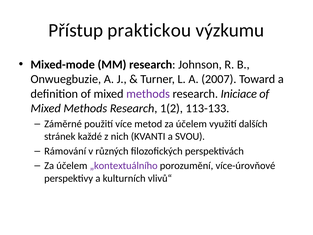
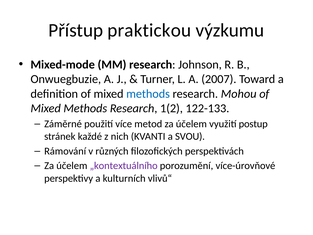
methods colour: purple -> blue (148, 94)
Iniciace: Iniciace -> Mohou (239, 94)
113-133: 113-133 -> 122-133 (207, 108)
dalších: dalších -> postup (253, 124)
